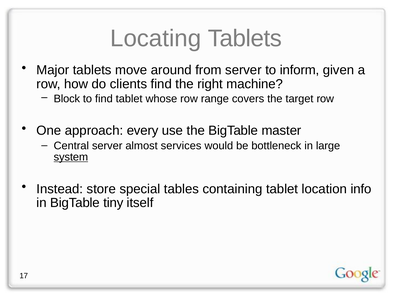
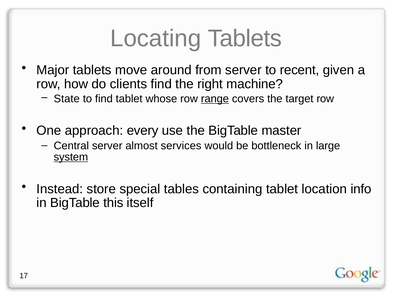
inform: inform -> recent (300, 70)
Block: Block -> State (67, 99)
range underline: none -> present (215, 99)
tiny: tiny -> this (113, 203)
